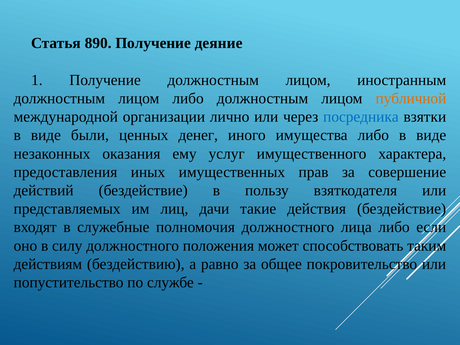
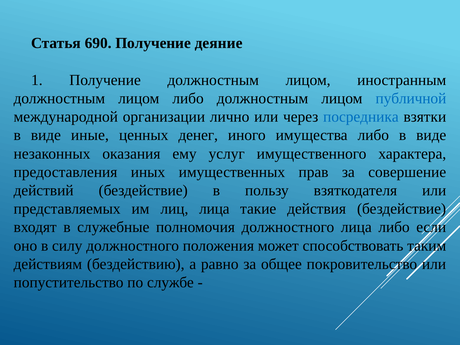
890: 890 -> 690 (98, 43)
публичной colour: orange -> blue (411, 98)
были: были -> иные (90, 135)
лиц дачи: дачи -> лица (214, 209)
